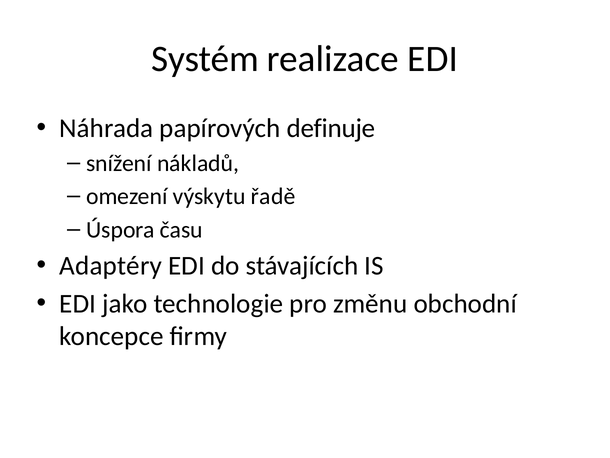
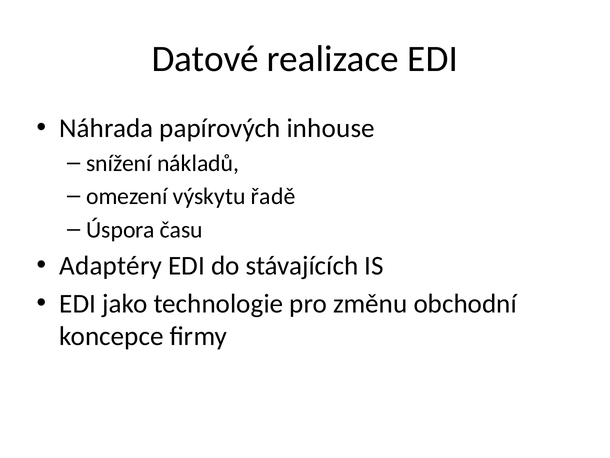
Systém: Systém -> Datové (205, 59)
definuje: definuje -> inhouse (331, 128)
